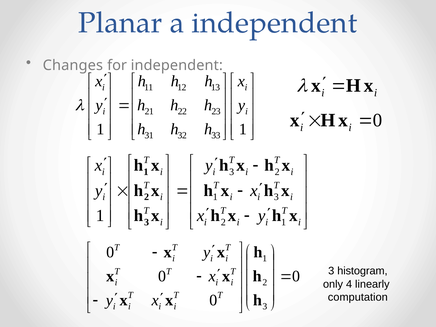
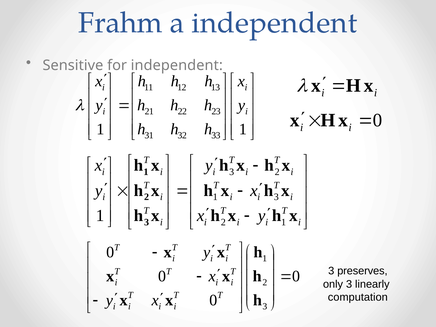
Planar: Planar -> Frahm (120, 23)
Changes: Changes -> Sensitive (73, 65)
histogram: histogram -> preserves (362, 271)
only 4: 4 -> 3 (349, 284)
